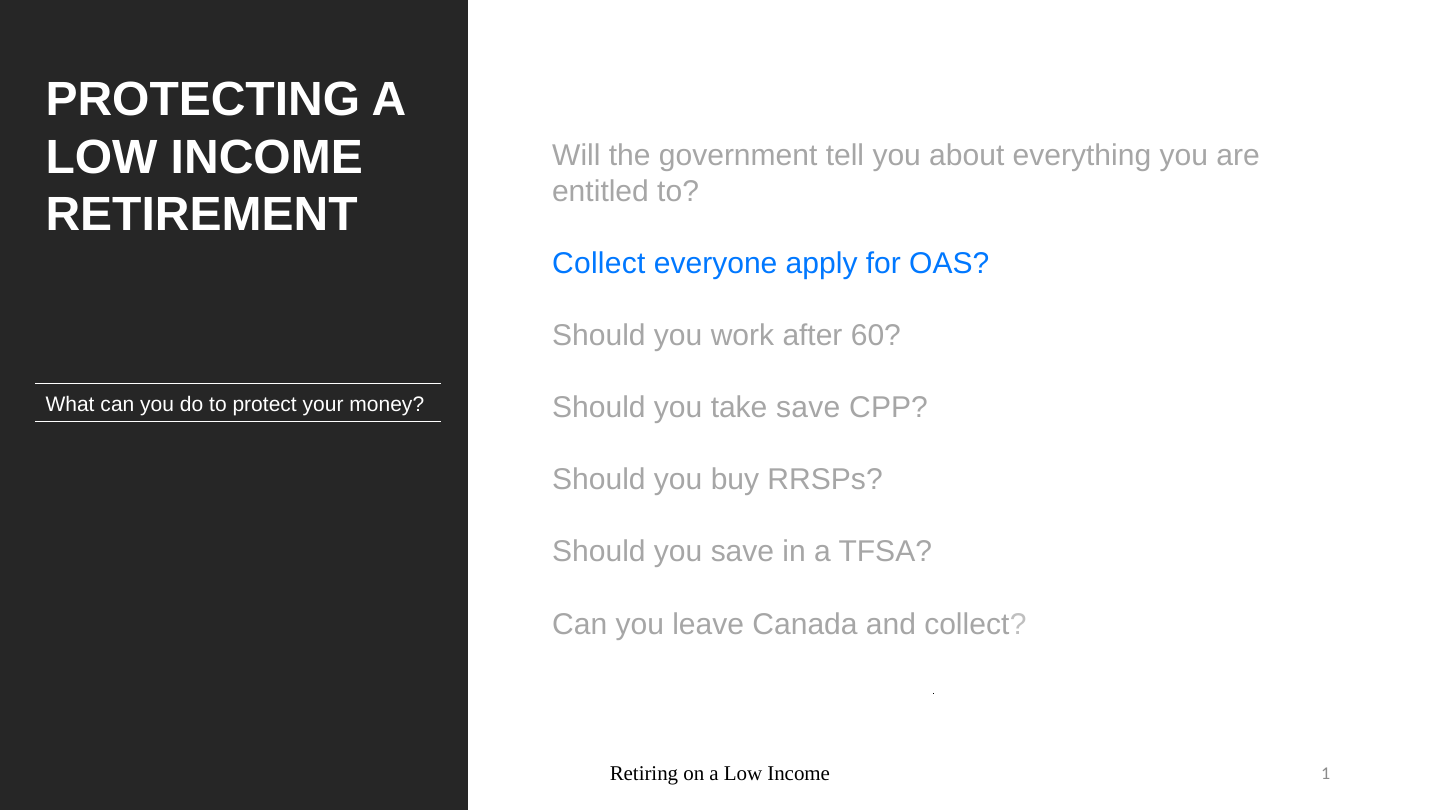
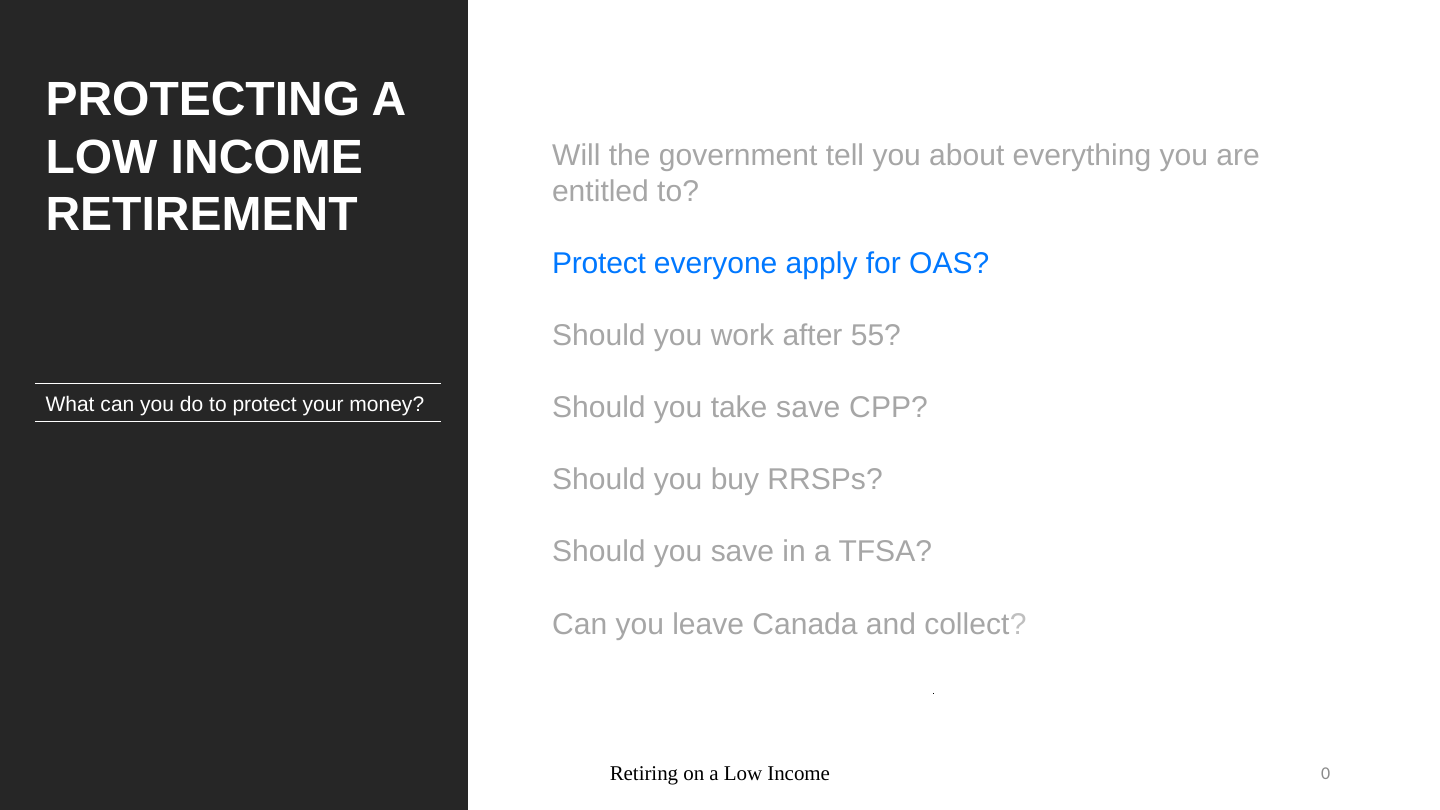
Collect: Collect -> Protect (599, 264)
60: 60 -> 55 (876, 336)
1: 1 -> 0 (1326, 773)
